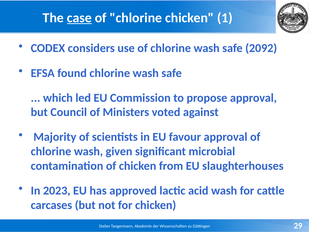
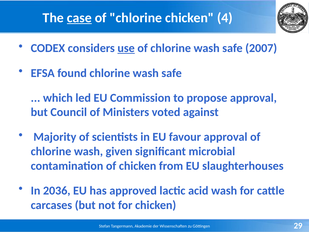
1: 1 -> 4 (225, 18)
use underline: none -> present (126, 48)
2092: 2092 -> 2007 (261, 48)
2023: 2023 -> 2036 (57, 190)
